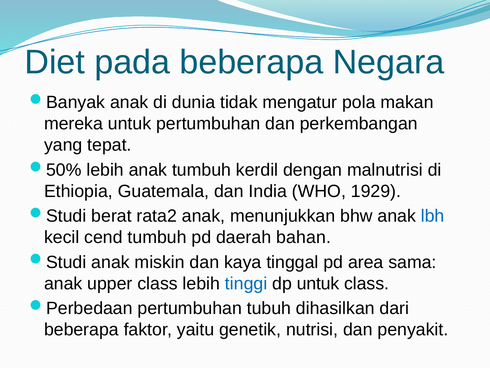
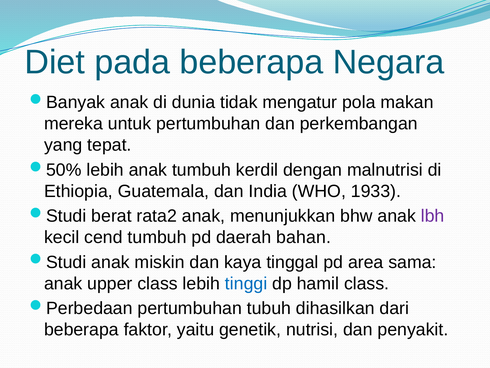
1929: 1929 -> 1933 (376, 191)
lbh colour: blue -> purple (433, 216)
dp untuk: untuk -> hamil (318, 283)
